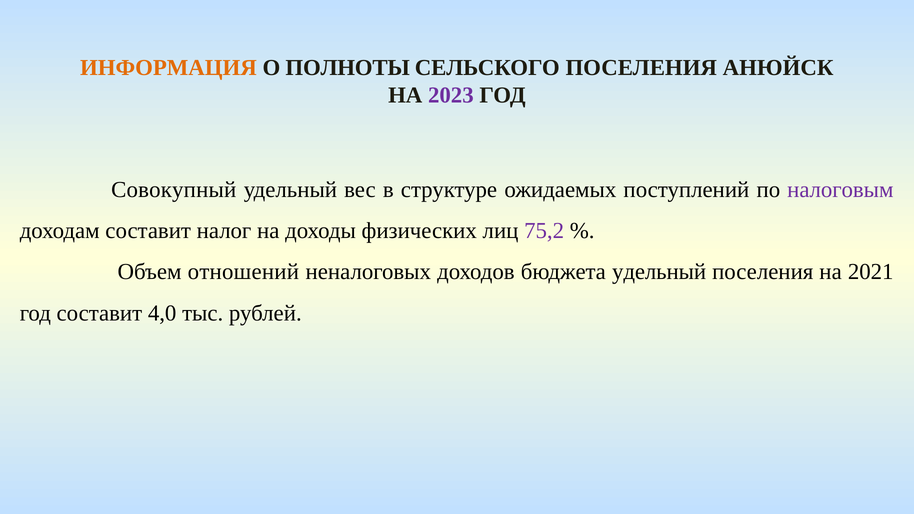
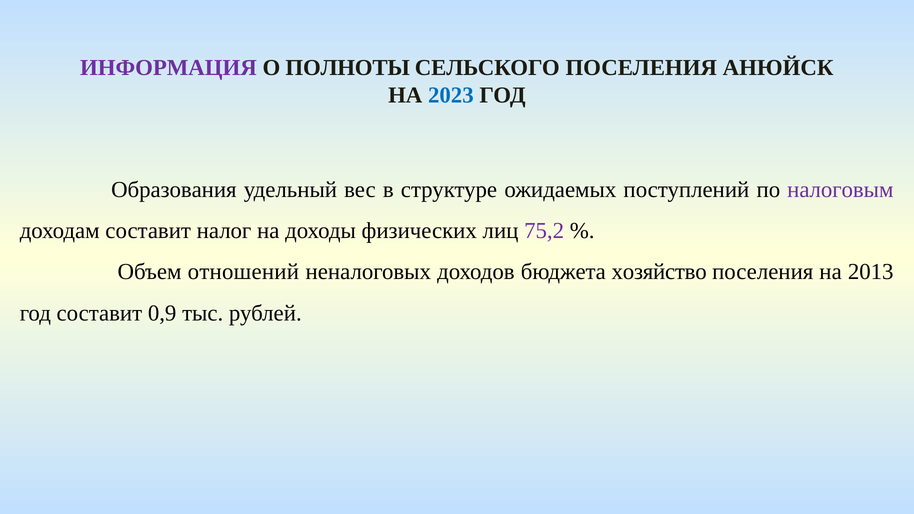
ИНФОРМАЦИЯ colour: orange -> purple (168, 68)
2023 colour: purple -> blue (451, 95)
Совокупный: Совокупный -> Образования (174, 190)
бюджета удельный: удельный -> хозяйство (659, 272)
2021: 2021 -> 2013 (871, 272)
4,0: 4,0 -> 0,9 (162, 313)
